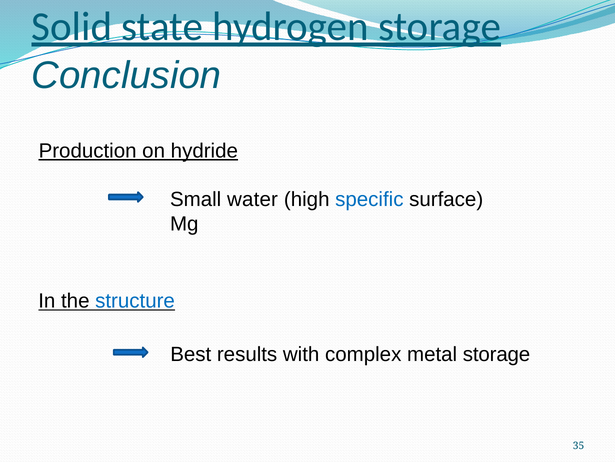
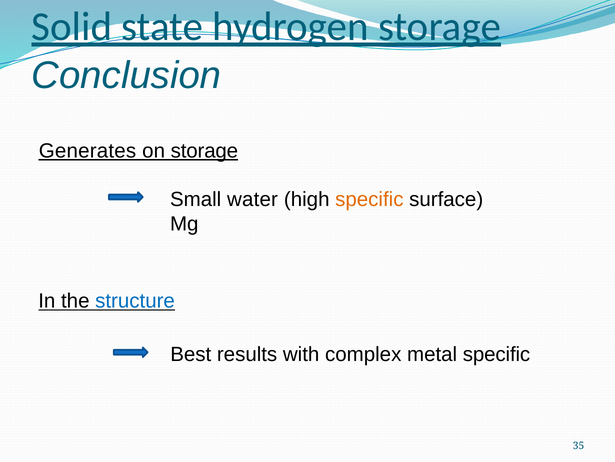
Production: Production -> Generates (87, 151)
on hydride: hydride -> storage (204, 151)
specific colour: blue -> orange (369, 199)
metal storage: storage -> specific (497, 354)
